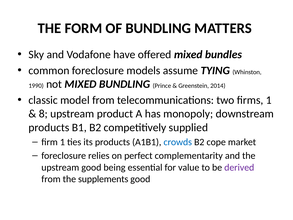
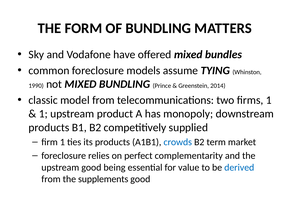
8: 8 -> 1 (43, 114)
cope: cope -> term (216, 142)
derived colour: purple -> blue (239, 167)
